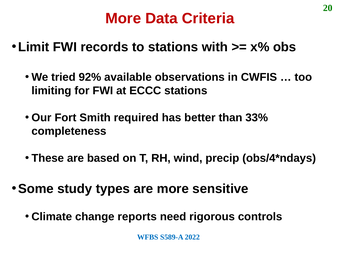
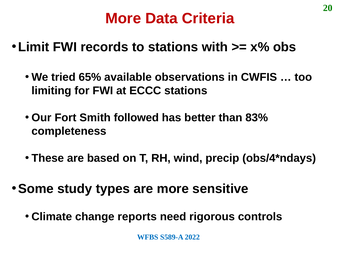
92%: 92% -> 65% (90, 77)
required: required -> followed (136, 118)
33%: 33% -> 83% (257, 118)
